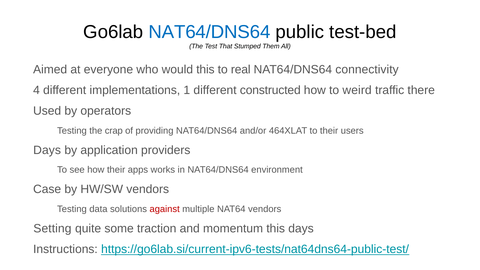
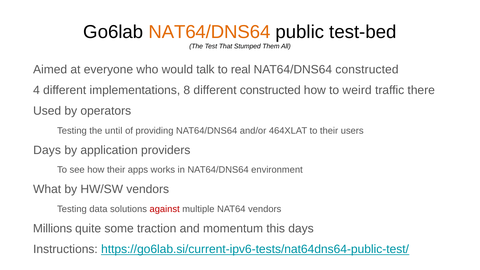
NAT64/DNS64 colour: blue -> orange (209, 32)
would this: this -> talk (205, 69)
NAT64/DNS64 connectivity: connectivity -> constructed (367, 69)
1: 1 -> 8 (187, 90)
crap: crap -> until (114, 131)
Case: Case -> What (47, 189)
Setting: Setting -> Millions (53, 229)
